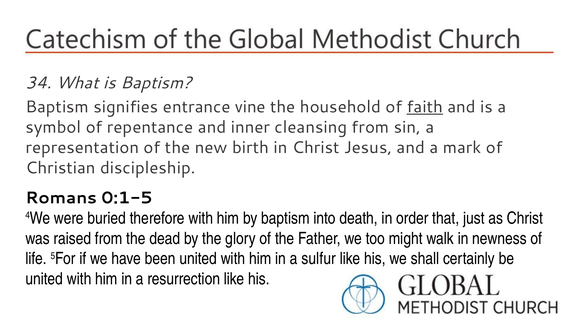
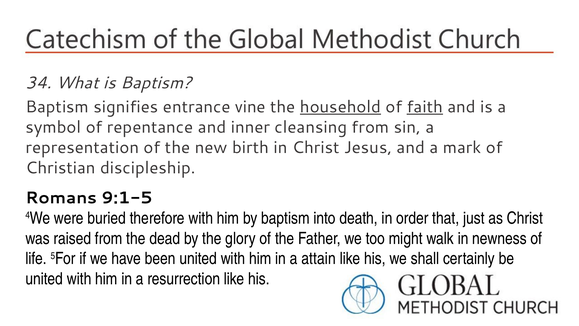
household underline: none -> present (340, 107)
0:1-5: 0:1-5 -> 9:1-5 (127, 198)
sulfur: sulfur -> attain (319, 258)
